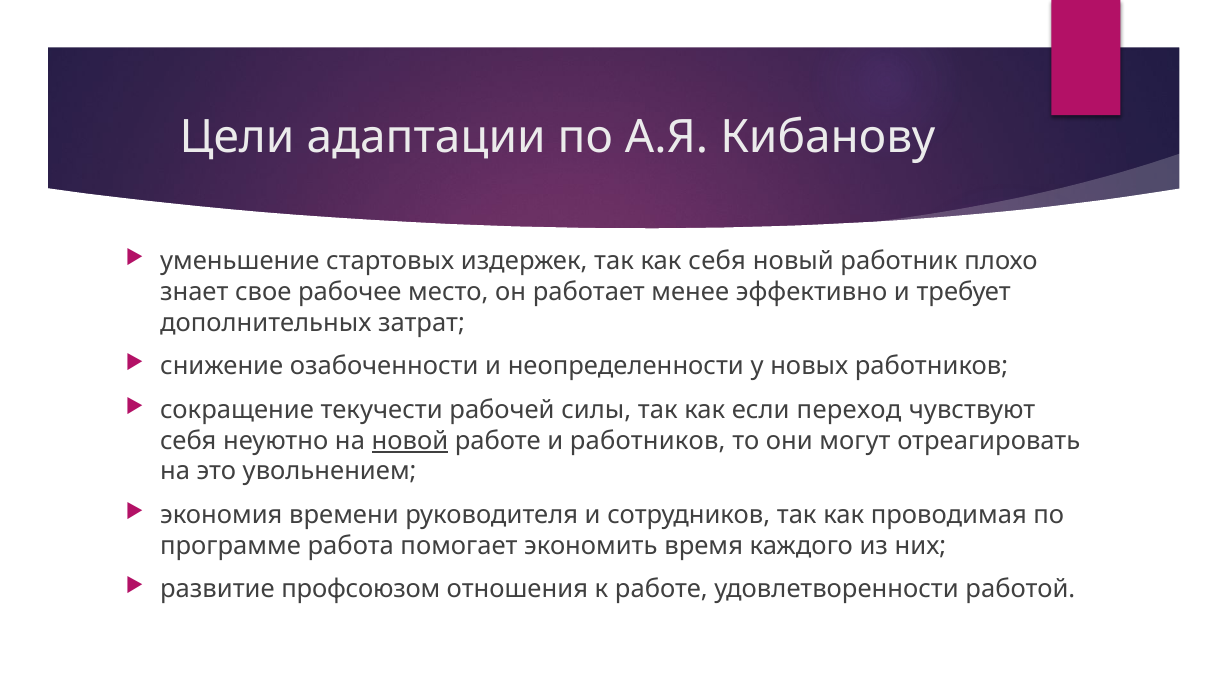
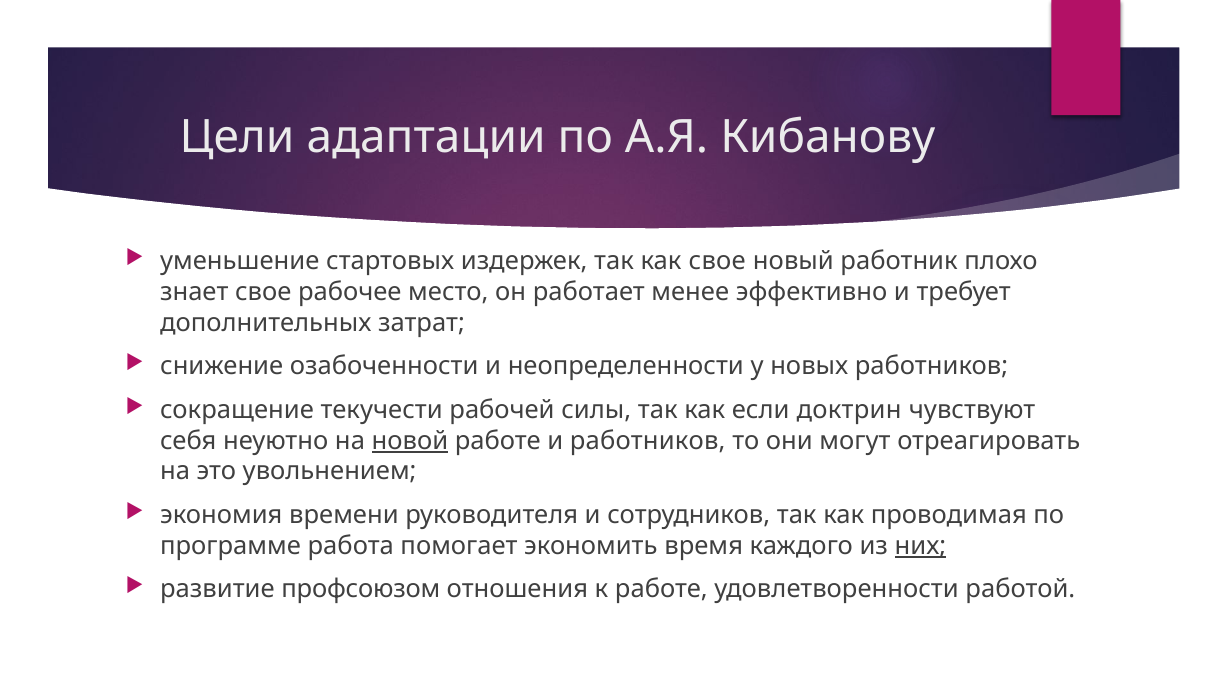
как себя: себя -> свое (717, 261)
переход: переход -> доктрин (849, 410)
них underline: none -> present (921, 546)
